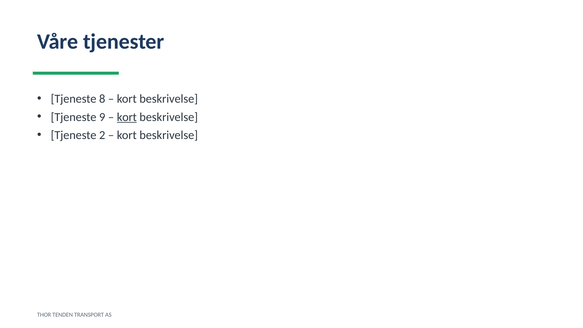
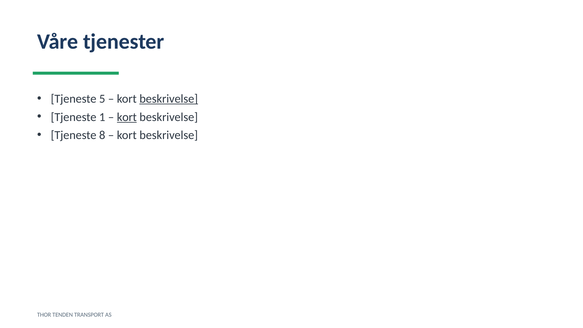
8: 8 -> 5 (102, 99)
beskrivelse underline: none -> present (169, 99)
9: 9 -> 1 (102, 117)
2: 2 -> 8 (102, 135)
